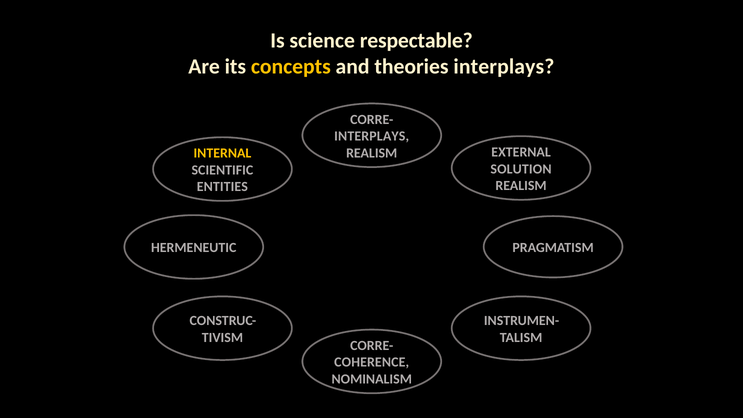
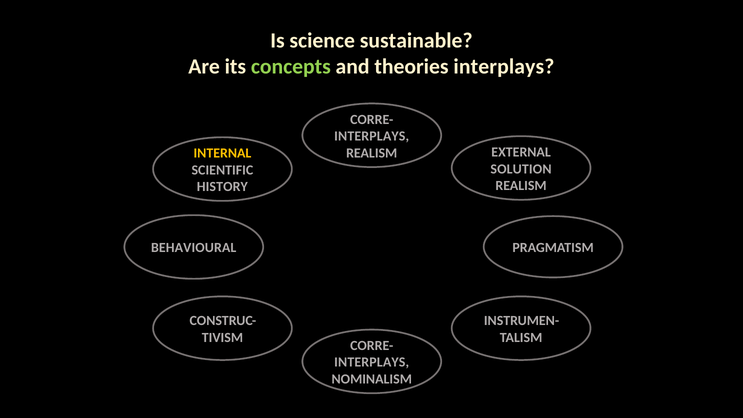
respectable: respectable -> sustainable (416, 40)
concepts colour: yellow -> light green (291, 66)
ENTITIES: ENTITIES -> HISTORY (222, 187)
HERMENEUTIC: HERMENEUTIC -> BEHAVIOURAL (194, 248)
COHERENCE: COHERENCE -> INTERPLAYS (372, 362)
